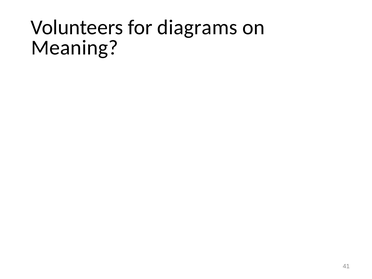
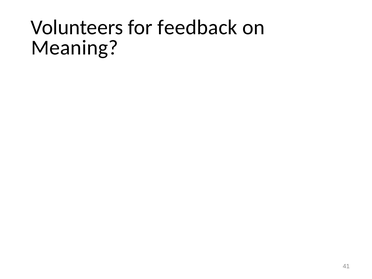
diagrams: diagrams -> feedback (197, 27)
